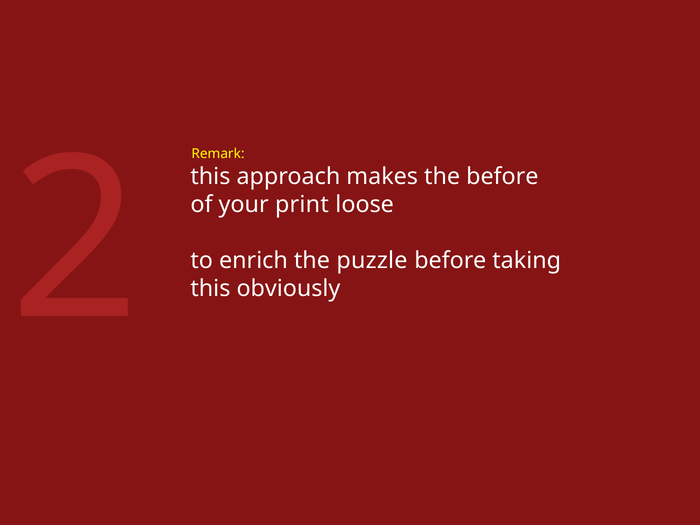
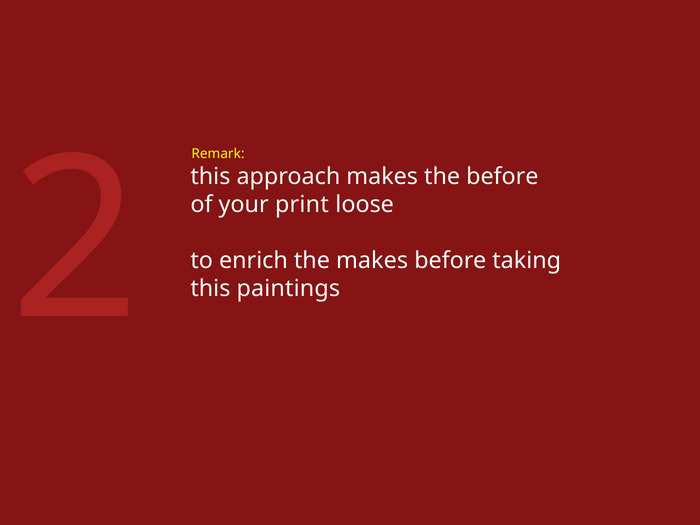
the puzzle: puzzle -> makes (372, 261)
obviously: obviously -> paintings (288, 289)
